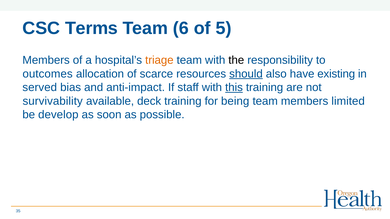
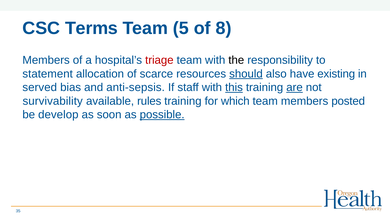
6: 6 -> 5 (181, 28)
5: 5 -> 8 (224, 28)
triage colour: orange -> red (159, 60)
outcomes: outcomes -> statement (48, 74)
anti-impact: anti-impact -> anti-sepsis (136, 88)
are underline: none -> present (295, 88)
deck: deck -> rules (149, 101)
being: being -> which (235, 101)
limited: limited -> posted (348, 101)
possible underline: none -> present (162, 115)
